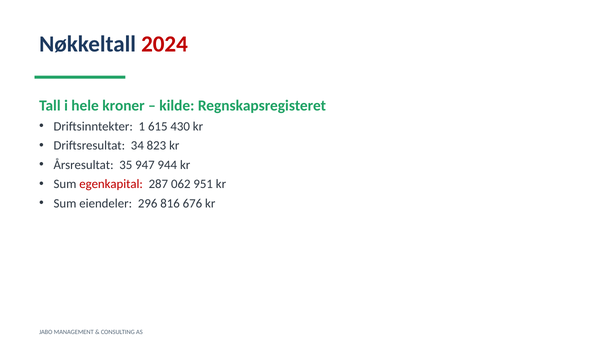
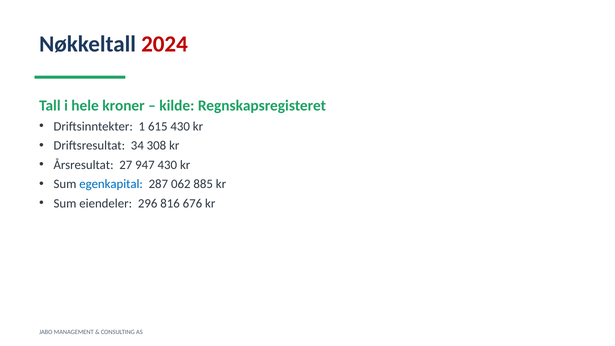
823: 823 -> 308 (156, 146)
35: 35 -> 27 (126, 165)
947 944: 944 -> 430 (167, 165)
egenkapital colour: red -> blue (111, 184)
951: 951 -> 885 (203, 184)
